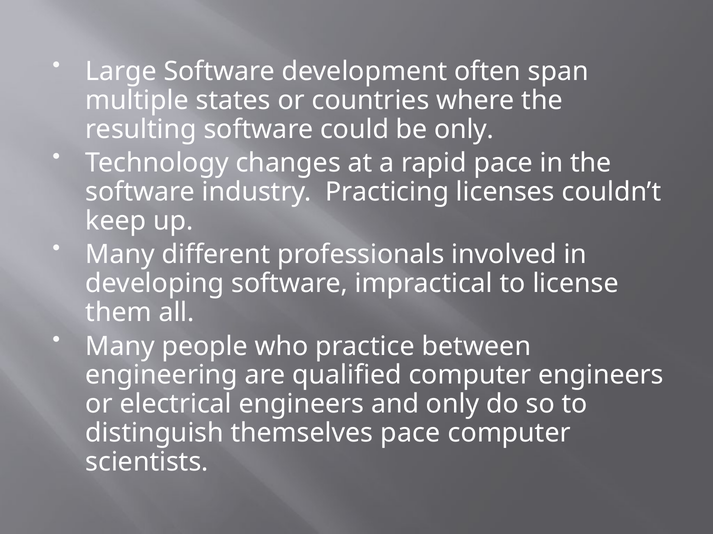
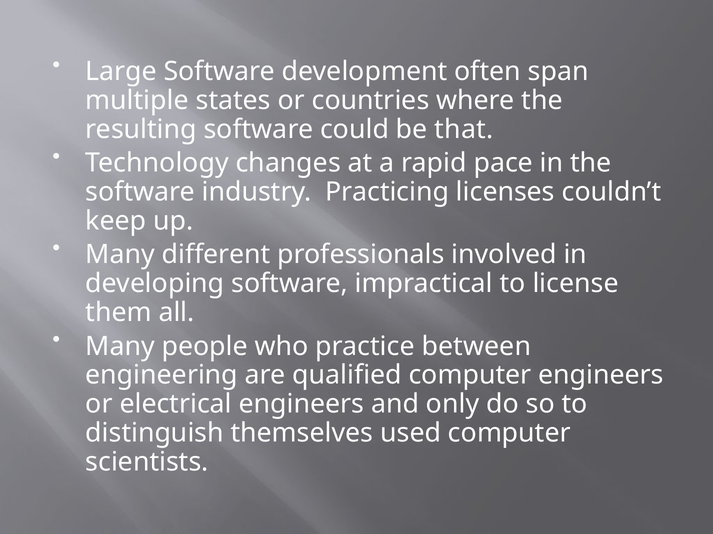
be only: only -> that (464, 129)
themselves pace: pace -> used (411, 434)
